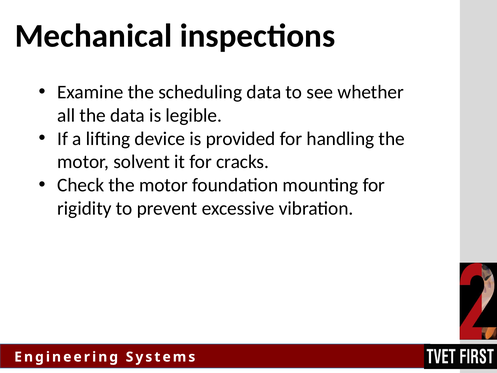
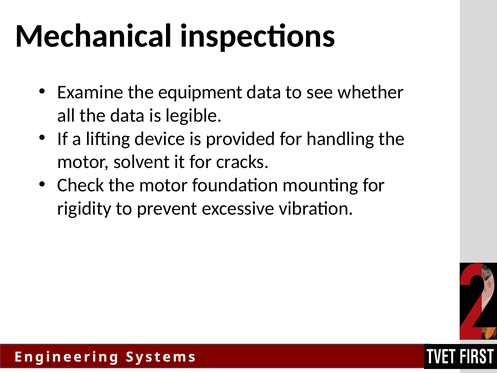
scheduling: scheduling -> equipment (200, 92)
